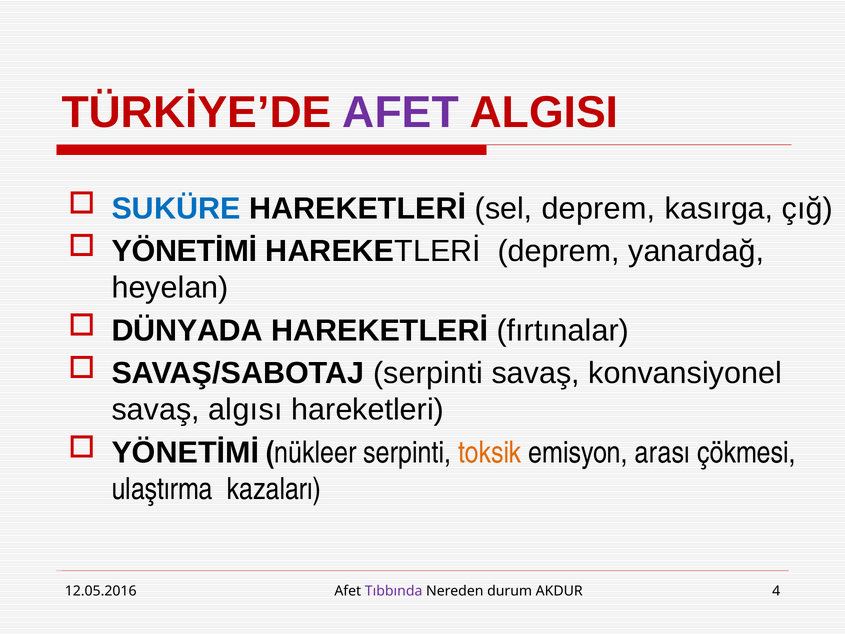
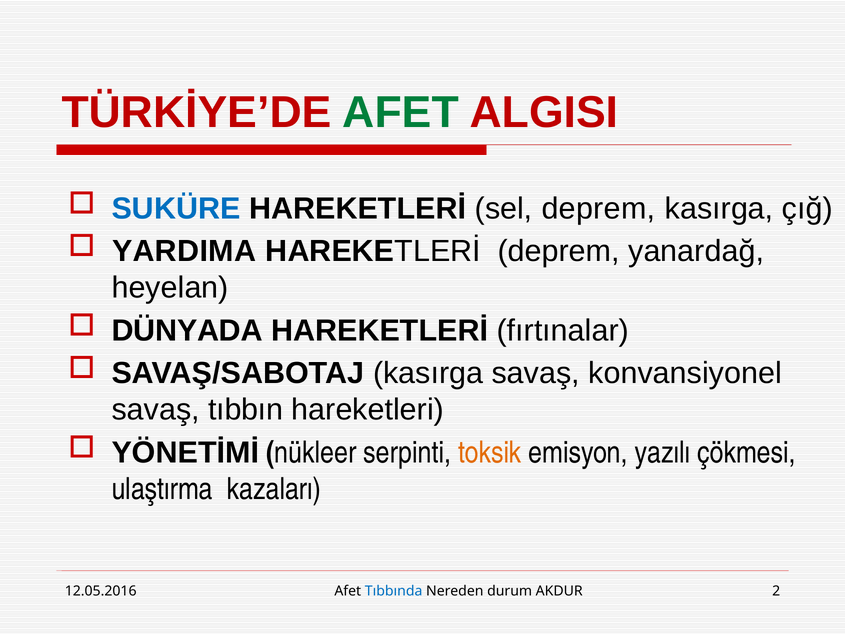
AFET colour: purple -> green (401, 113)
YÖNETİMİ: YÖNETİMİ -> YARDIMA (184, 251)
SAVAŞ/SABOTAJ serpinti: serpinti -> kasırga (428, 373)
algısı: algısı -> tıbbın (246, 410)
arası: arası -> yazılı (663, 452)
Tıbbında colour: purple -> blue (394, 591)
4: 4 -> 2 (776, 591)
